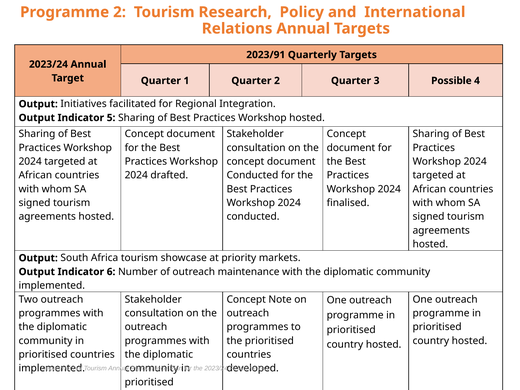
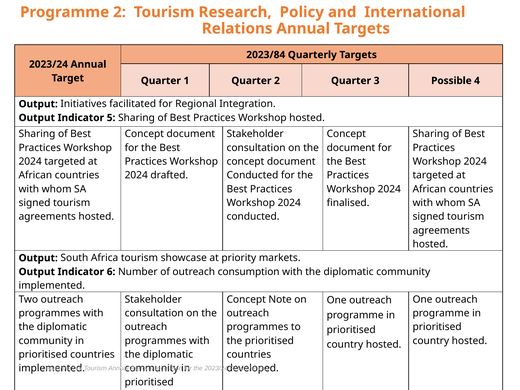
2023/91: 2023/91 -> 2023/84 (266, 55)
maintenance: maintenance -> consumption (249, 272)
